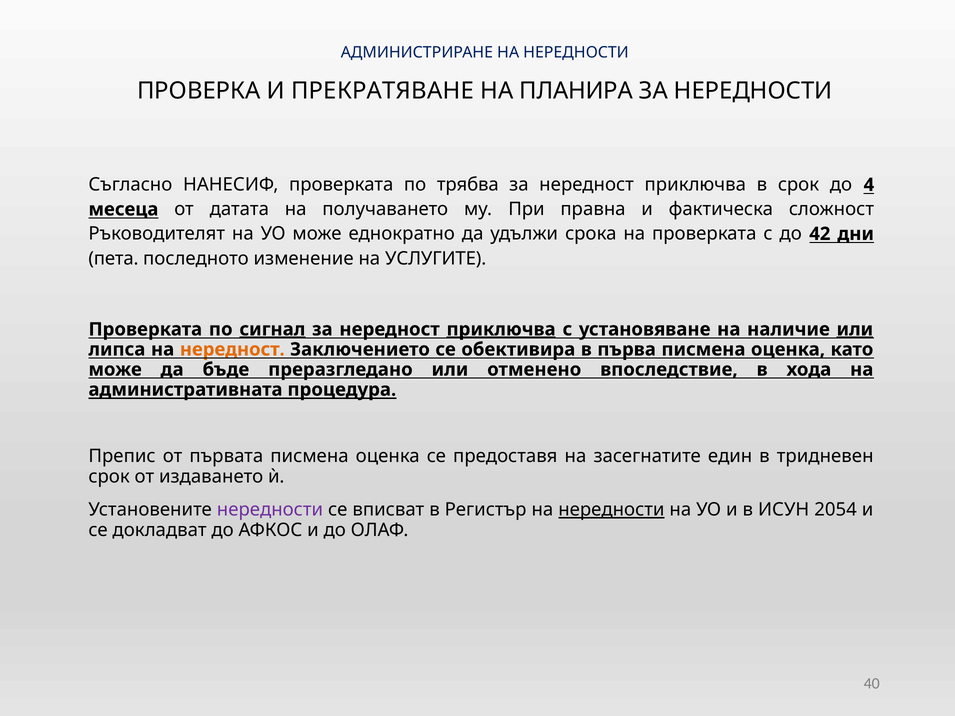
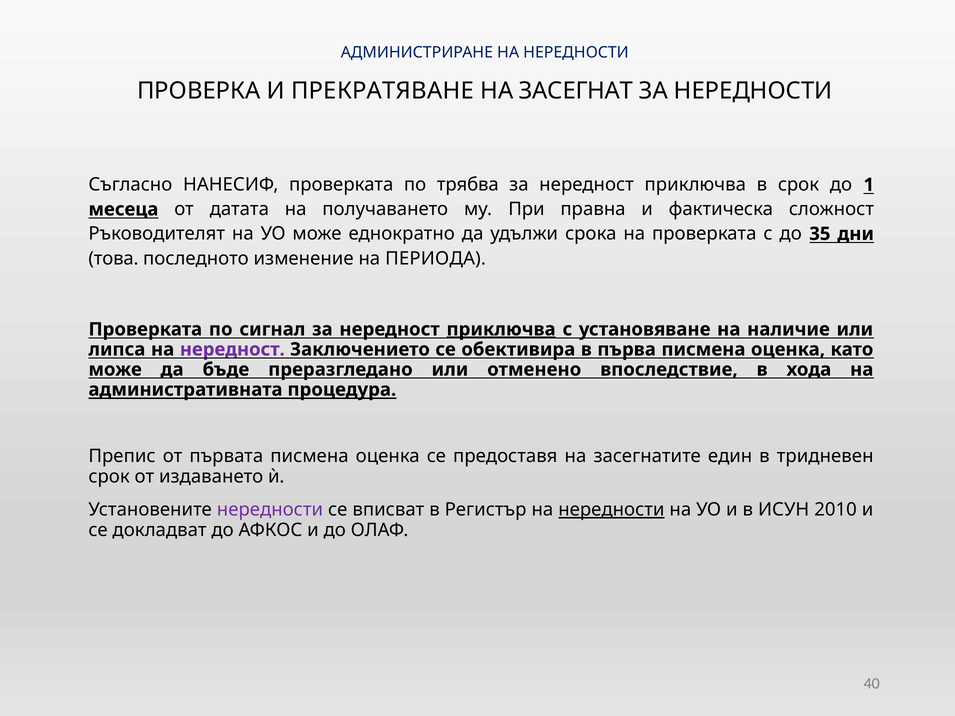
ПЛАНИРА: ПЛАНИРА -> ЗАСЕГНАТ (576, 91)
4: 4 -> 1 (869, 185)
42: 42 -> 35 (820, 234)
пета: пета -> това (113, 258)
УСЛУГИТЕ: УСЛУГИТЕ -> ПЕРИОДА (436, 258)
сигнал underline: present -> none (272, 329)
или underline: present -> none (855, 329)
нередност colour: orange -> purple (232, 350)
2054: 2054 -> 2010 (836, 510)
